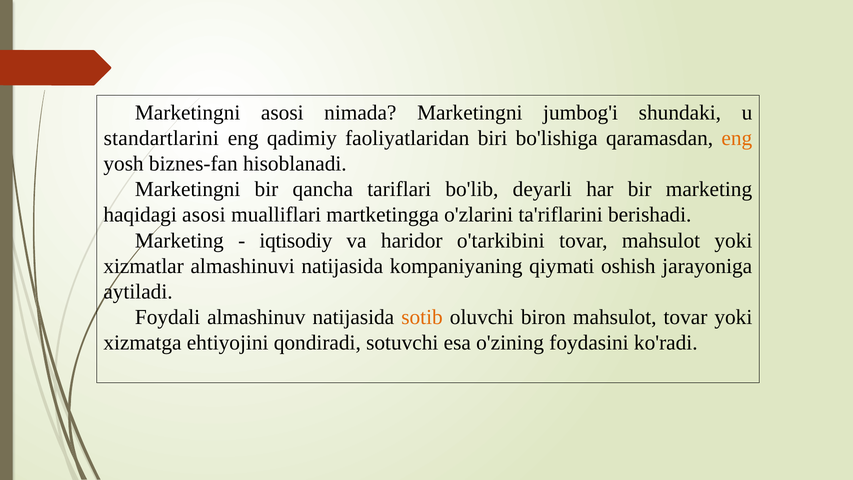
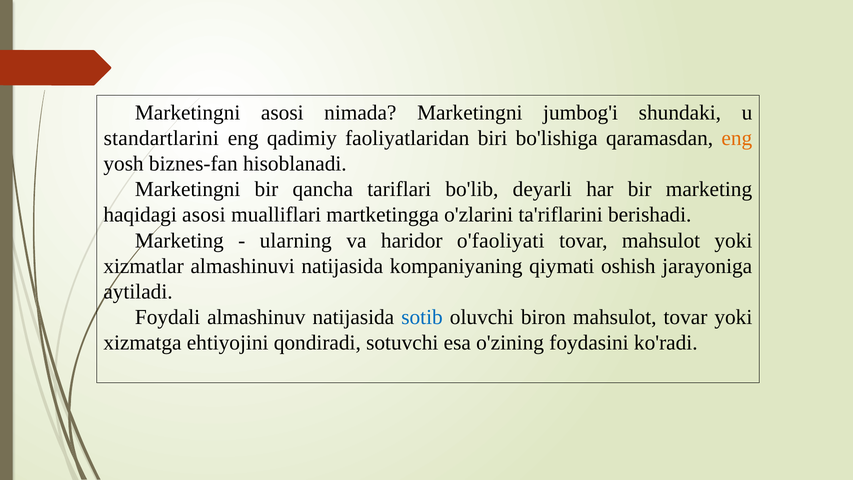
iqtisodiy: iqtisodiy -> ularning (296, 240)
o'tarkibini: o'tarkibini -> o'faoliyati (501, 240)
sotib colour: orange -> blue (422, 317)
